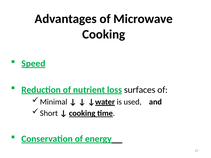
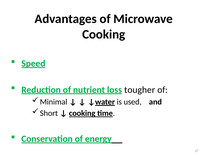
surfaces: surfaces -> tougher (140, 90)
